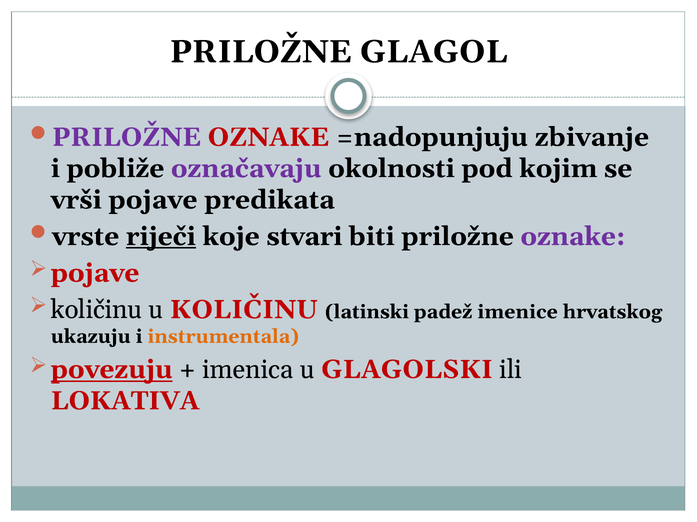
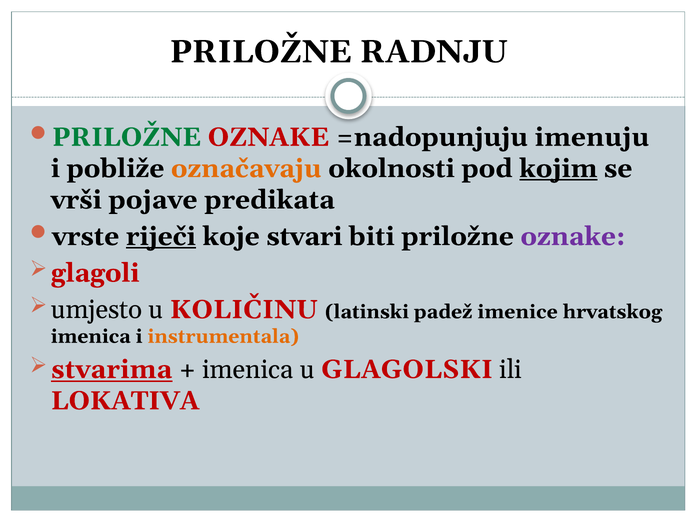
GLAGOL: GLAGOL -> RADNJU (434, 52)
PRILOŽNE colour: purple -> green (127, 137)
zbivanje: zbivanje -> imenuju (592, 137)
označavaju colour: purple -> orange (246, 169)
kojim underline: none -> present (558, 169)
pojave: pojave -> glagoli (95, 273)
količinu: količinu -> umjesto (97, 310)
ukazuju: ukazuju -> imenica (91, 337)
povezuju: povezuju -> stvarima (112, 370)
